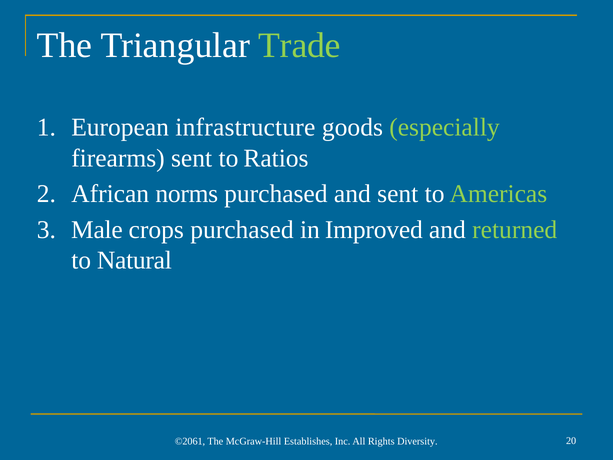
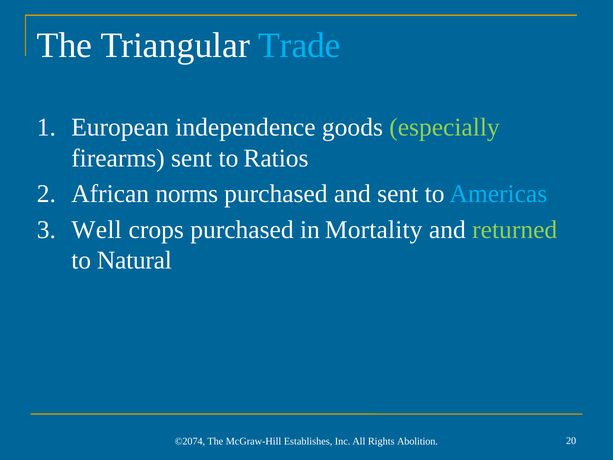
Trade colour: light green -> light blue (300, 46)
infrastructure: infrastructure -> independence (245, 127)
Americas colour: light green -> light blue (498, 194)
Male: Male -> Well (97, 230)
Improved: Improved -> Mortality (374, 230)
©2061: ©2061 -> ©2074 (190, 441)
Diversity: Diversity -> Abolition (417, 441)
